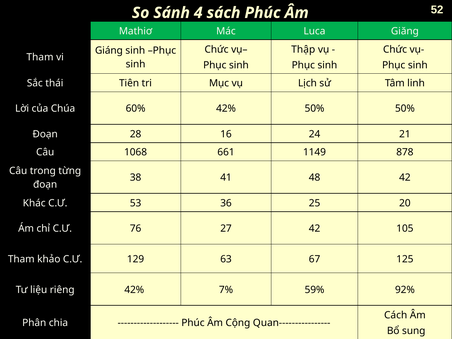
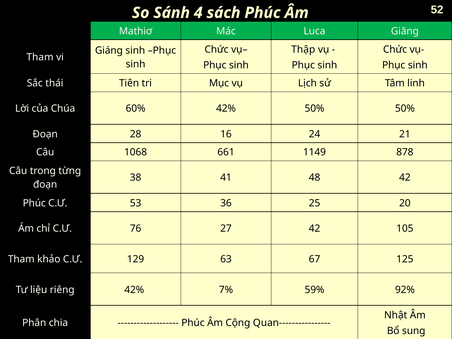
Khác: Khác -> Phúc (34, 203)
Cách: Cách -> Nhật (396, 315)
